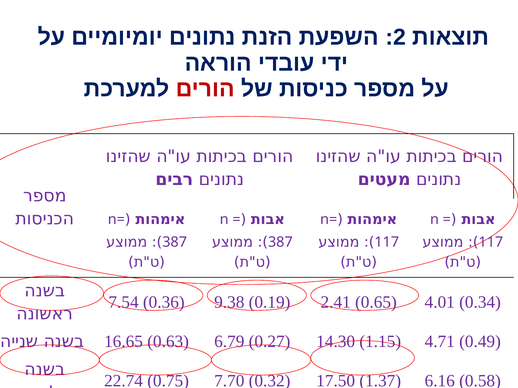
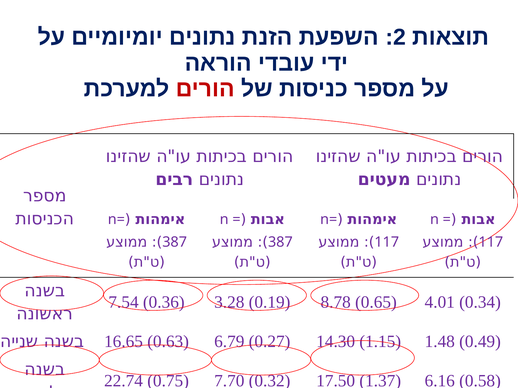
9.38: 9.38 -> 3.28 (229, 302)
2.41: 2.41 -> 8.78 (336, 302)
4.71: 4.71 -> 1.48 (440, 342)
